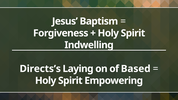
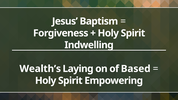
Directs’s: Directs’s -> Wealth’s (40, 69)
